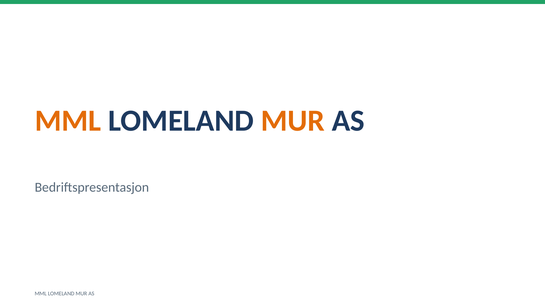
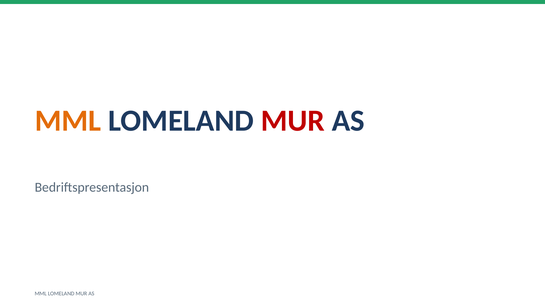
MUR colour: orange -> red (293, 121)
